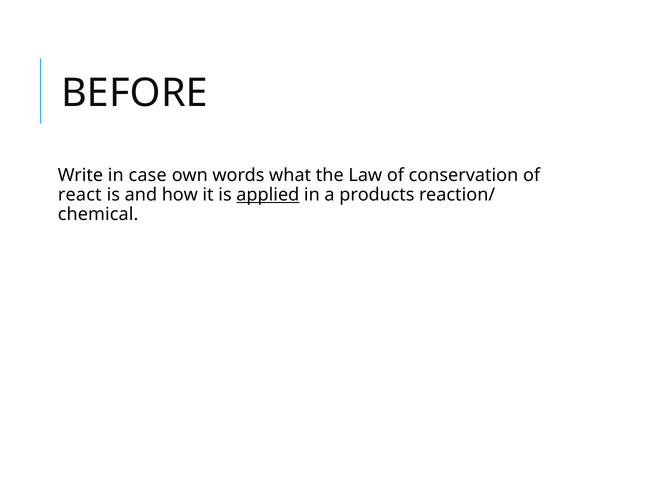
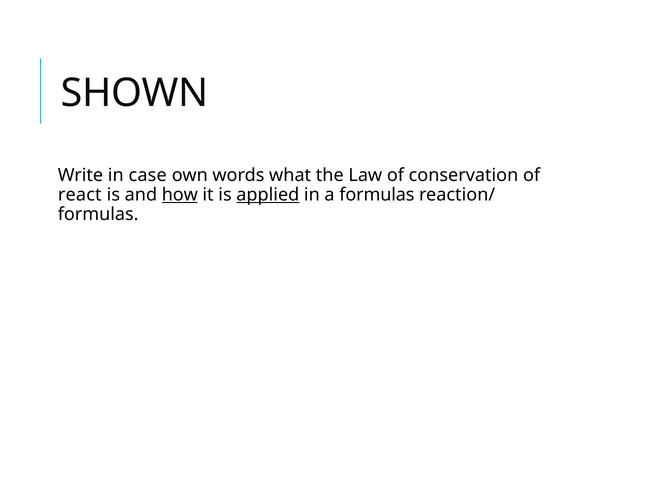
BEFORE: BEFORE -> SHOWN (135, 93)
how underline: none -> present (180, 195)
a products: products -> formulas (377, 195)
chemical: chemical -> formulas (98, 214)
